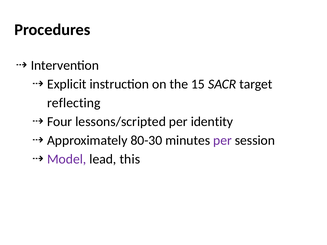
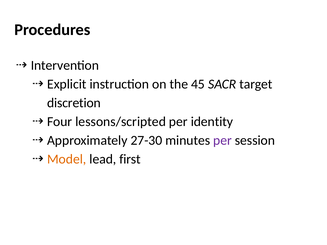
15: 15 -> 45 (198, 84)
reflecting: reflecting -> discretion (74, 103)
80-30: 80-30 -> 27-30 (146, 141)
Model colour: purple -> orange (67, 159)
this: this -> first (130, 159)
